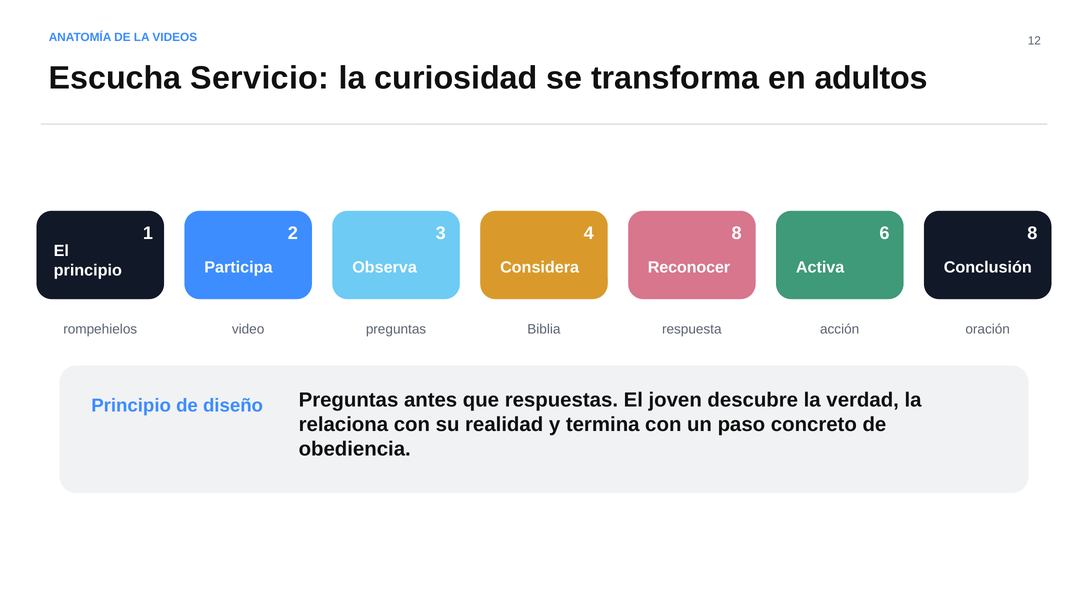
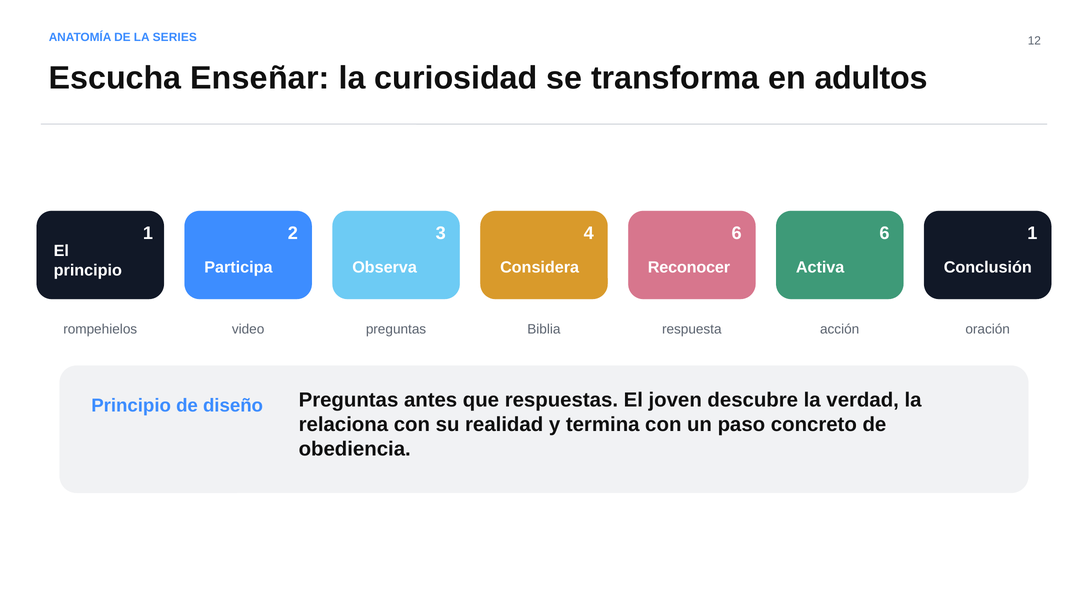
VIDEOS: VIDEOS -> SERIES (175, 37)
Servicio: Servicio -> Enseñar (260, 78)
4 8: 8 -> 6 (737, 233)
6 8: 8 -> 1 (1032, 233)
